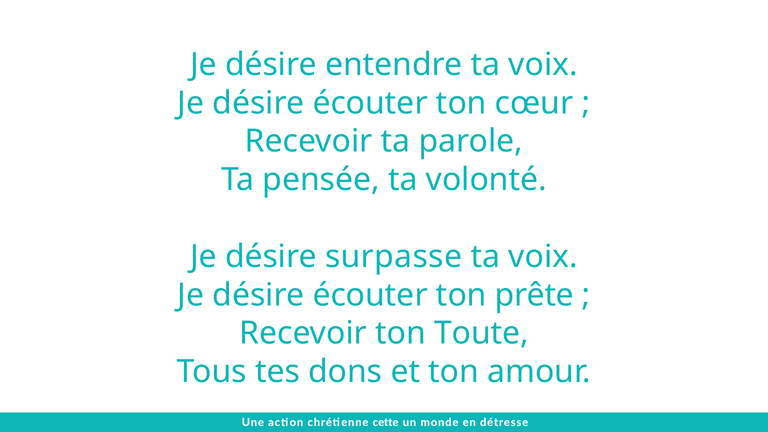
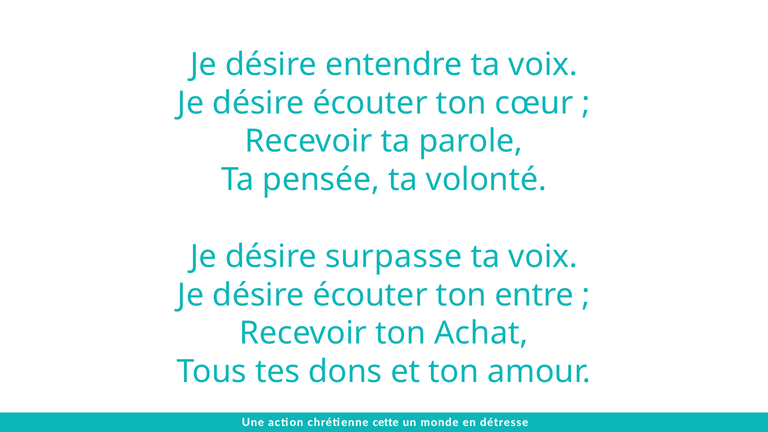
prête: prête -> entre (534, 295)
Toute: Toute -> Achat (481, 333)
